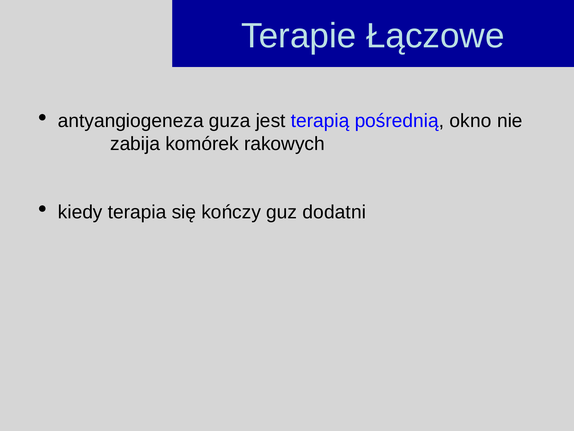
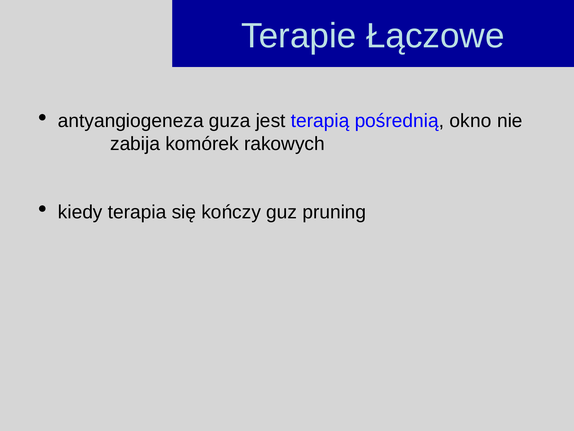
dodatni: dodatni -> pruning (334, 212)
